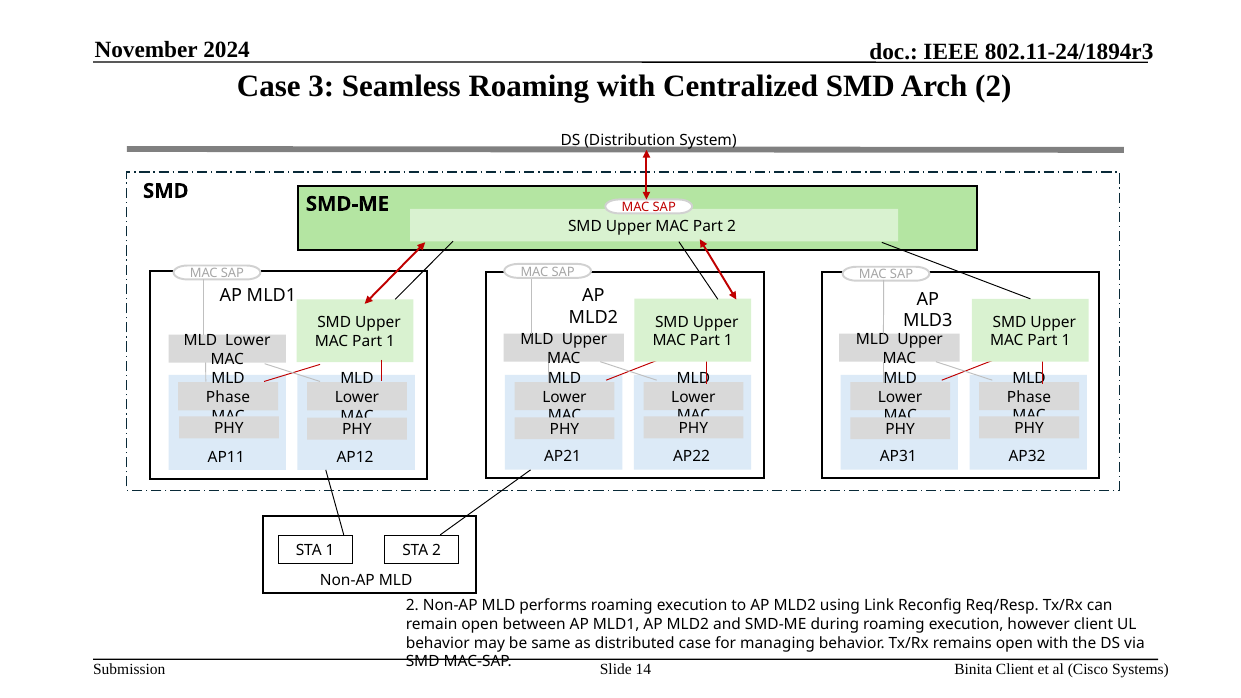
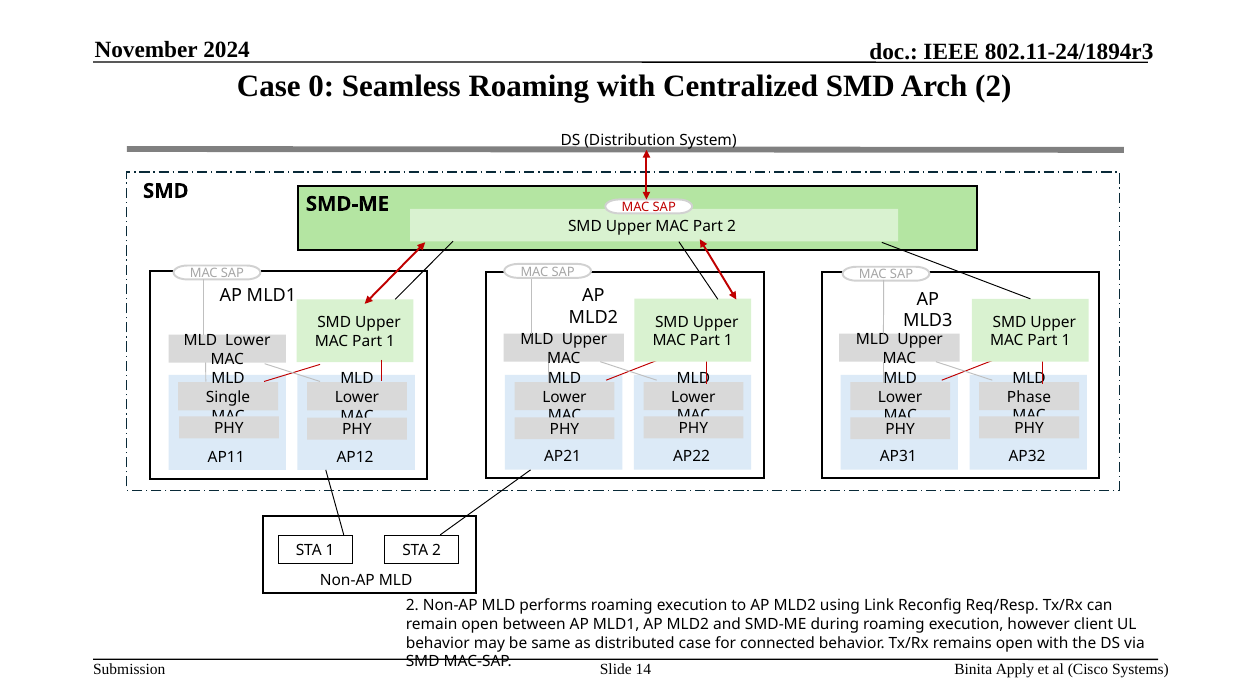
3: 3 -> 0 (321, 87)
Phase: Phase -> Single (228, 397)
managing: managing -> connected (778, 643)
Binita Client: Client -> Apply (1015, 670)
